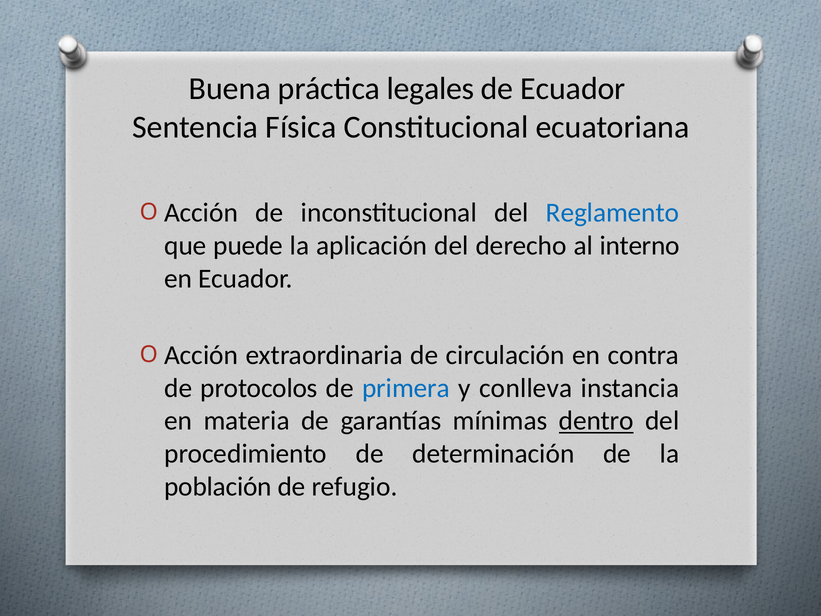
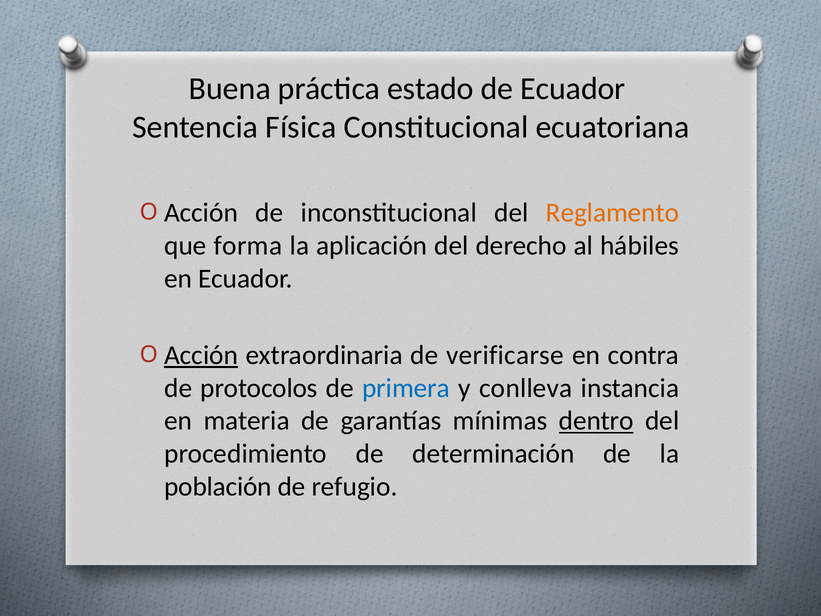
legales: legales -> estado (431, 89)
Reglamento colour: blue -> orange (612, 213)
puede: puede -> forma (248, 246)
interno: interno -> hábiles (639, 246)
Acción underline: none -> present (201, 355)
circulación: circulación -> verificarse (505, 355)
